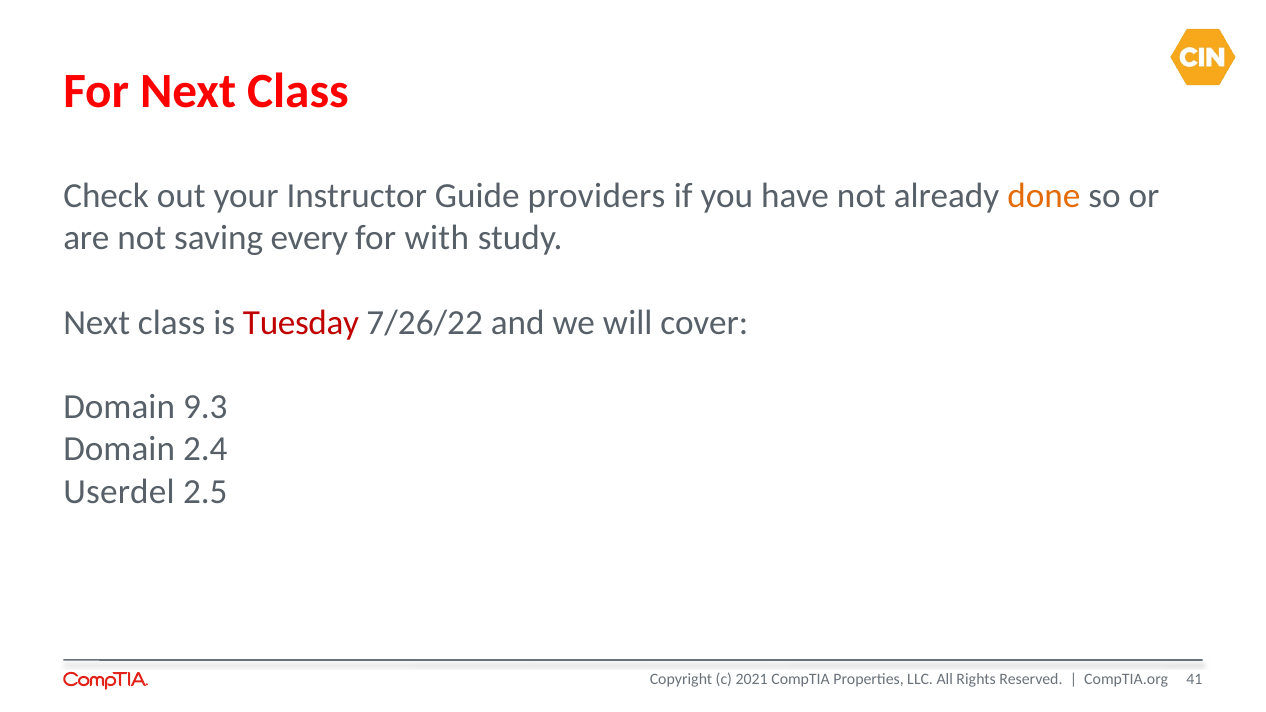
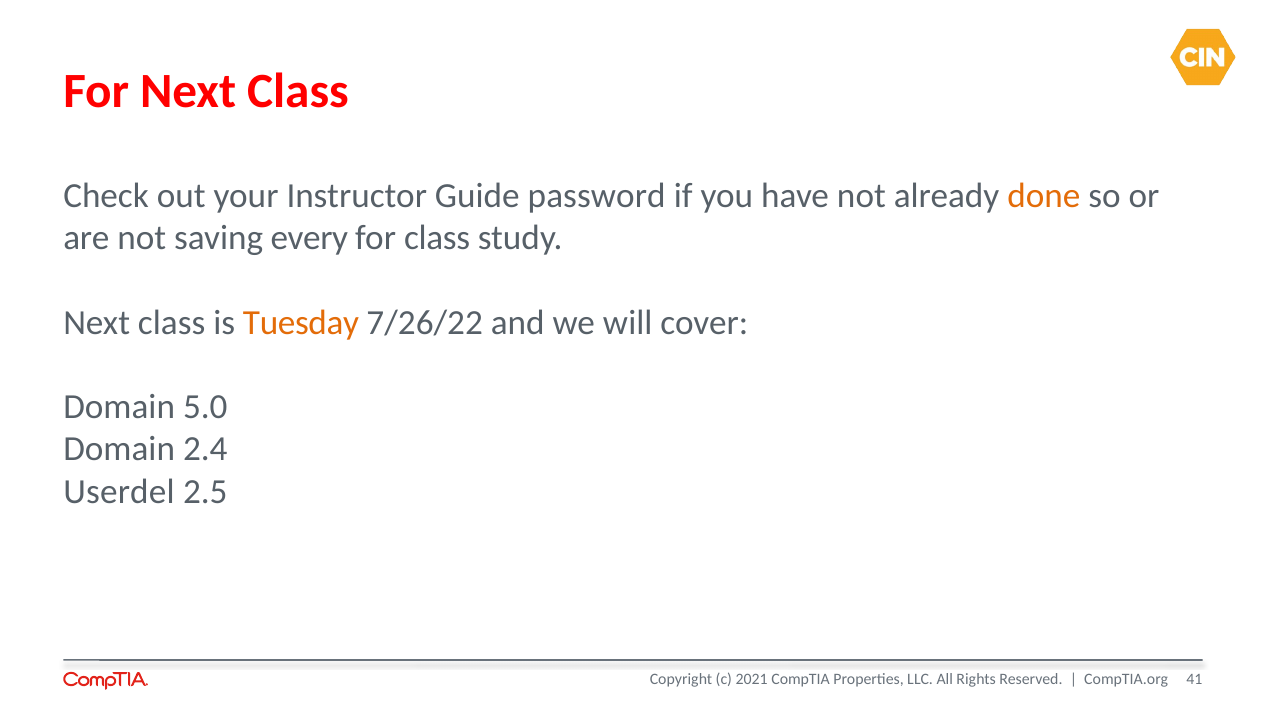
providers: providers -> password (597, 196)
for with: with -> class (437, 238)
Tuesday colour: red -> orange (301, 323)
9.3: 9.3 -> 5.0 (205, 407)
